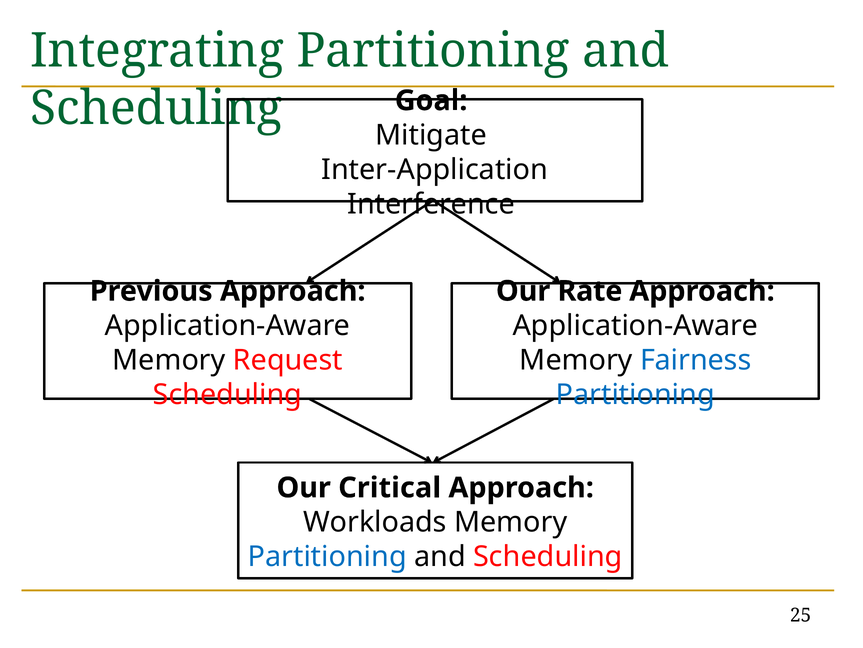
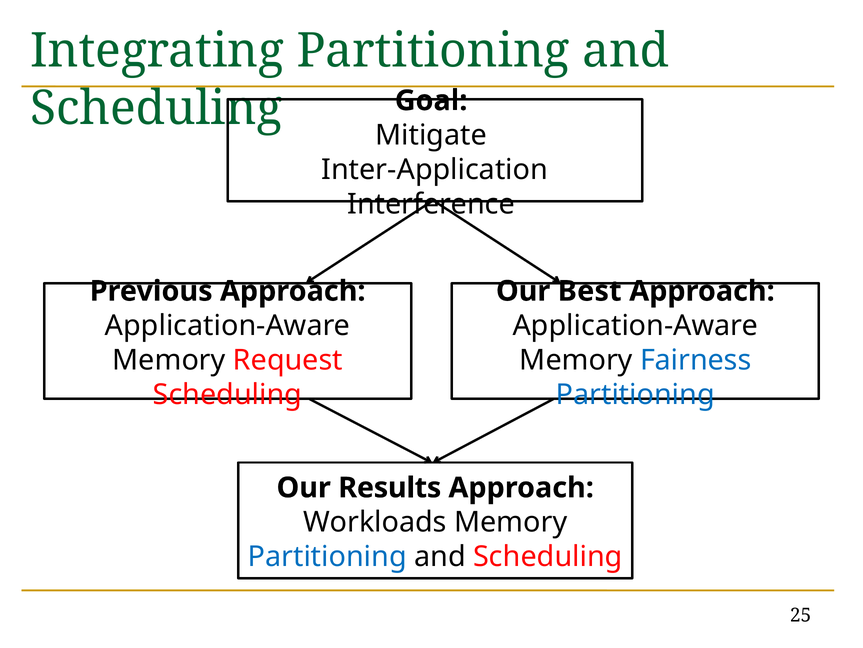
Rate: Rate -> Best (590, 291)
Critical: Critical -> Results (390, 487)
